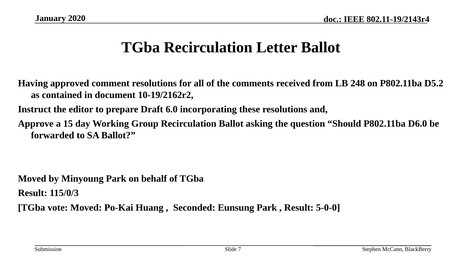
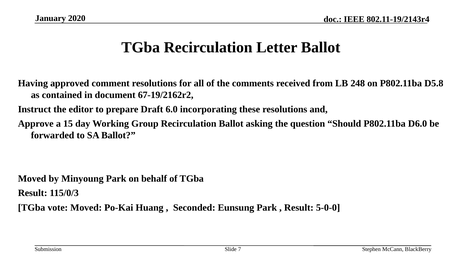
D5.2: D5.2 -> D5.8 (434, 83)
10-19/2162r2: 10-19/2162r2 -> 67-19/2162r2 (166, 95)
